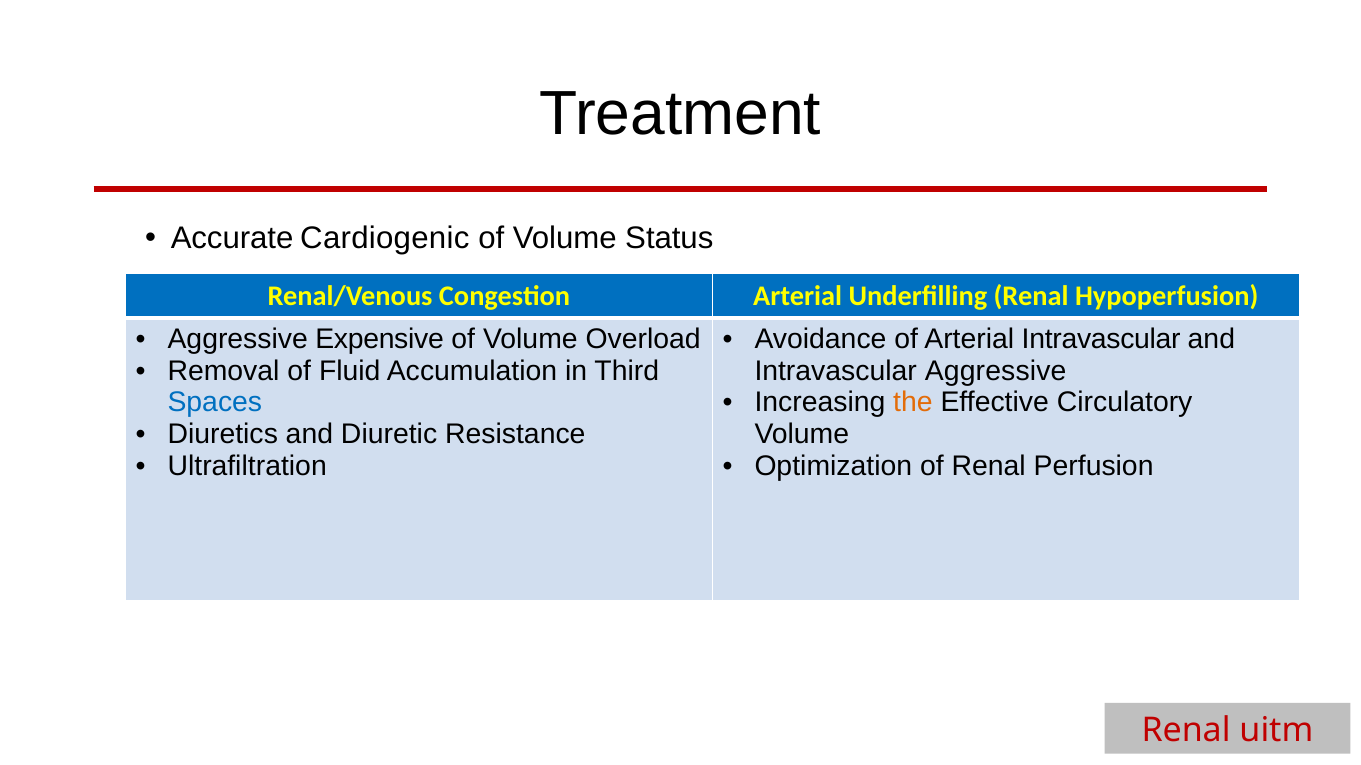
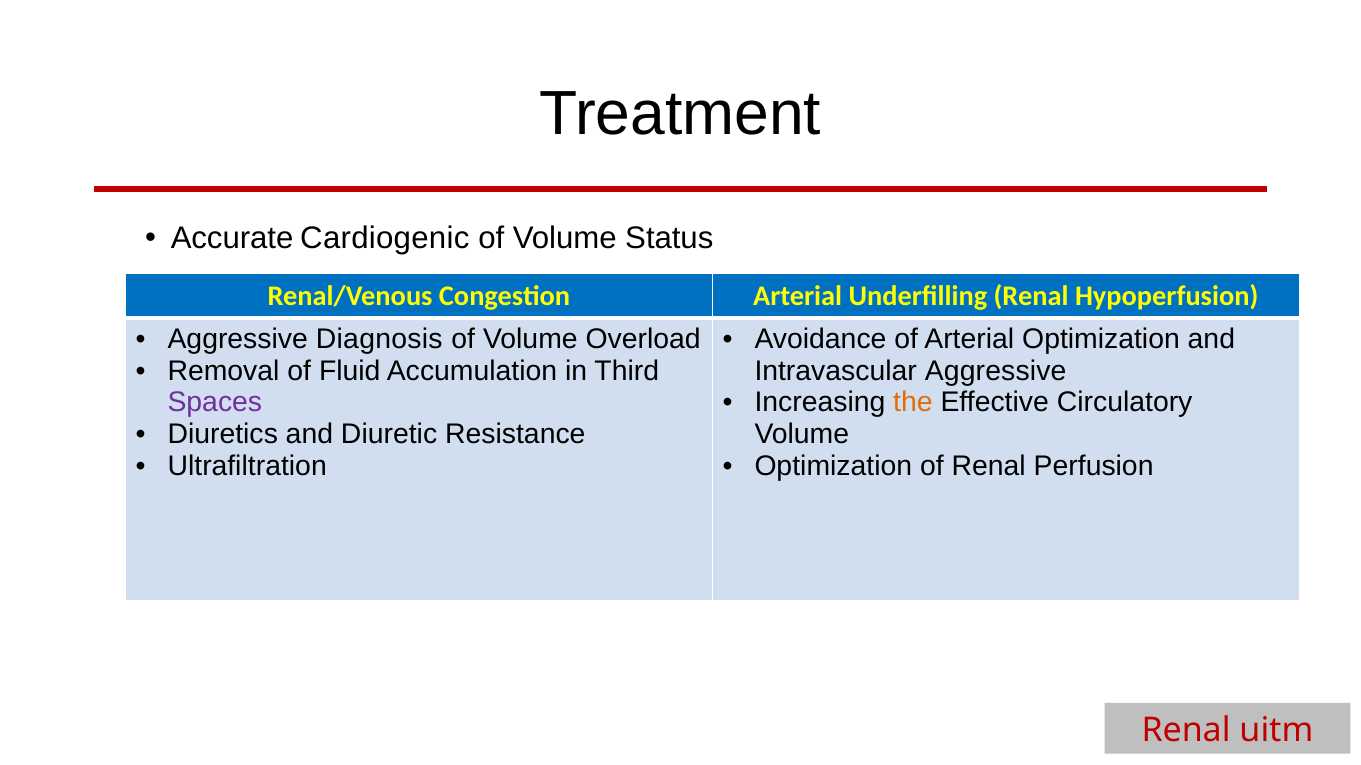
Expensive: Expensive -> Diagnosis (379, 340)
Arterial Intravascular: Intravascular -> Optimization (1101, 340)
Spaces colour: blue -> purple (215, 403)
